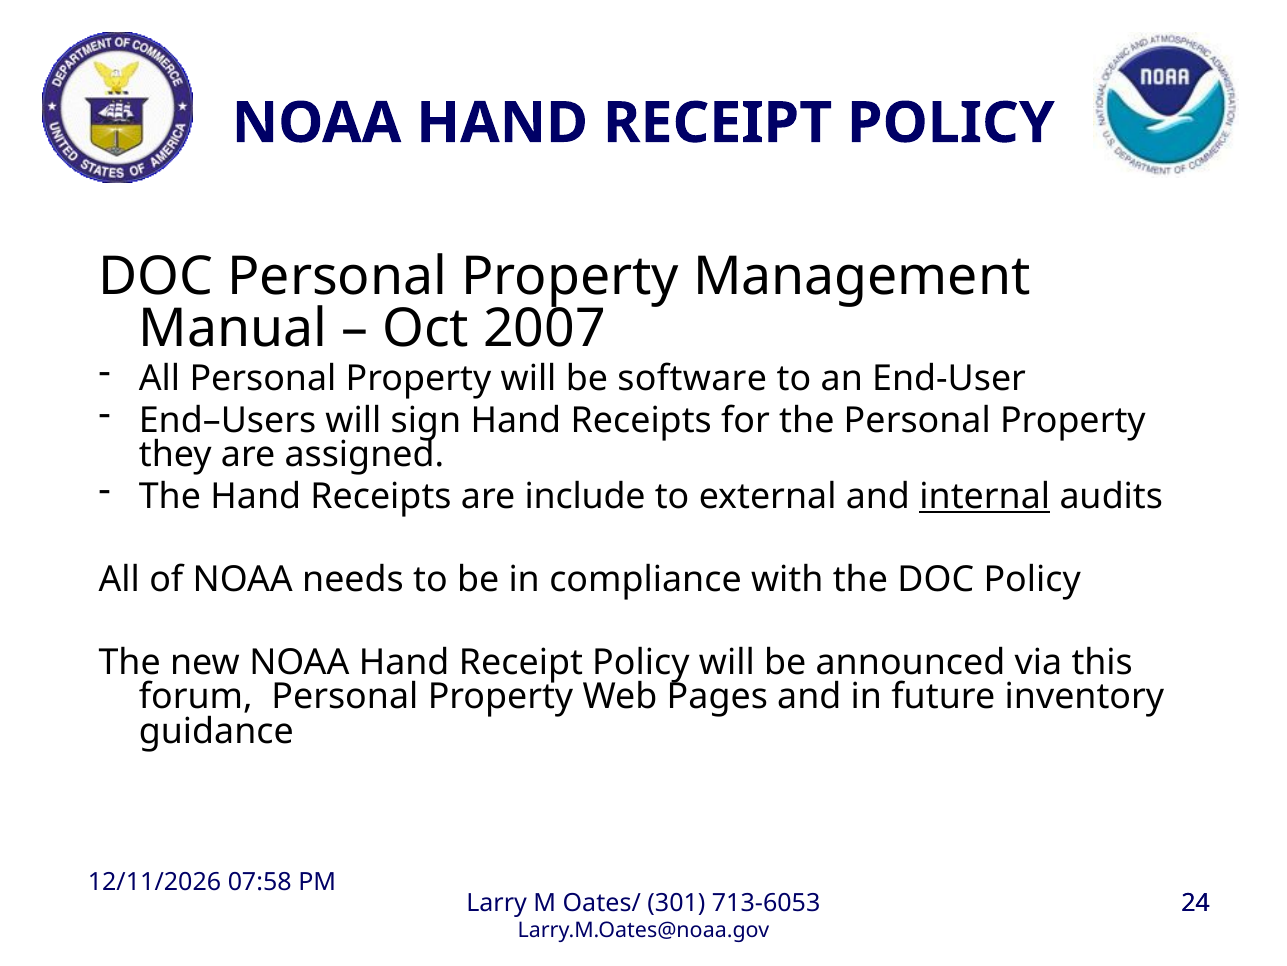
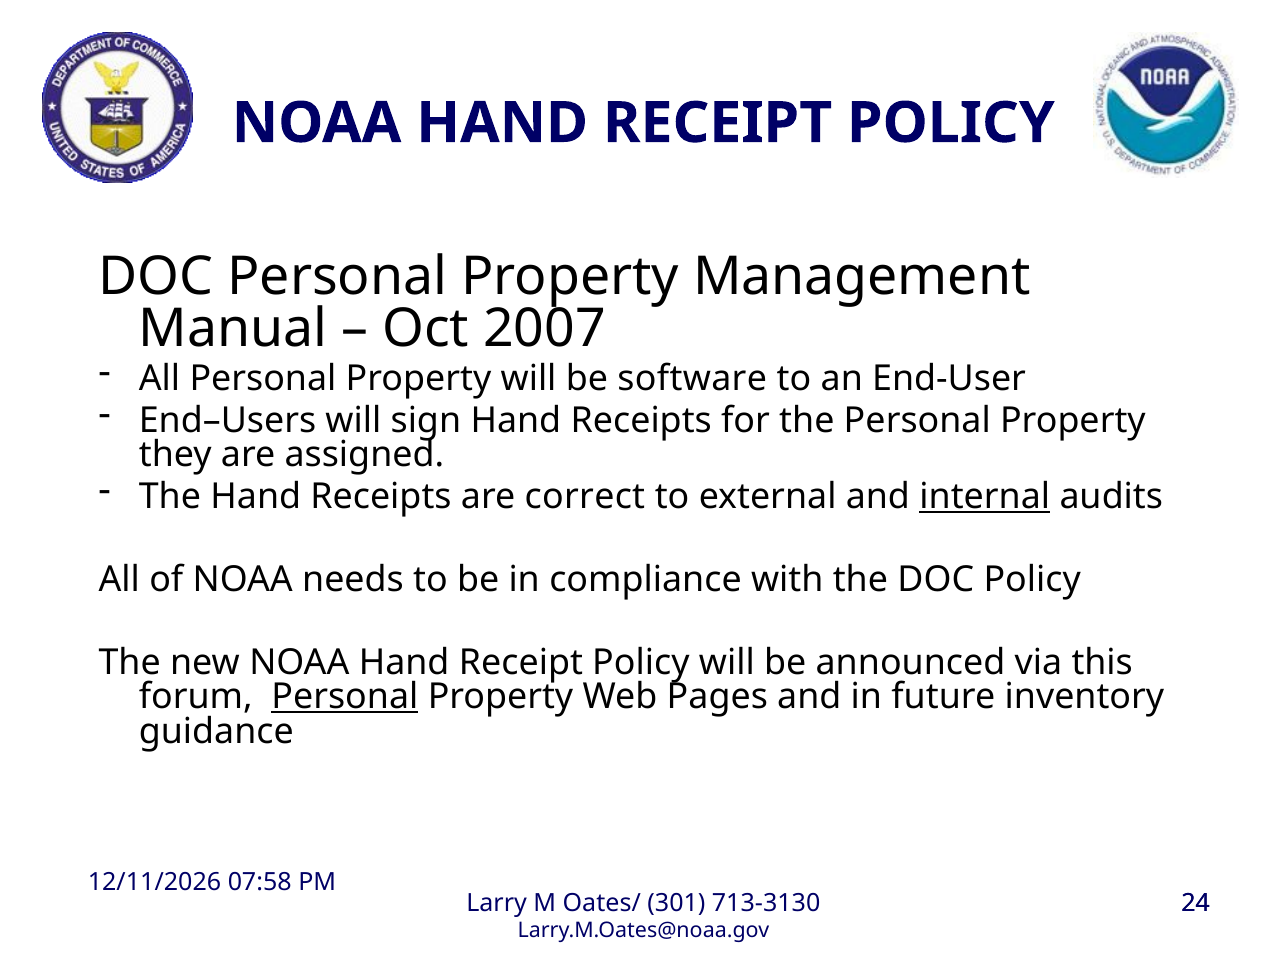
include: include -> correct (585, 496)
Personal underline: none -> present (345, 696)
713-6053: 713-6053 -> 713-3130 (766, 902)
